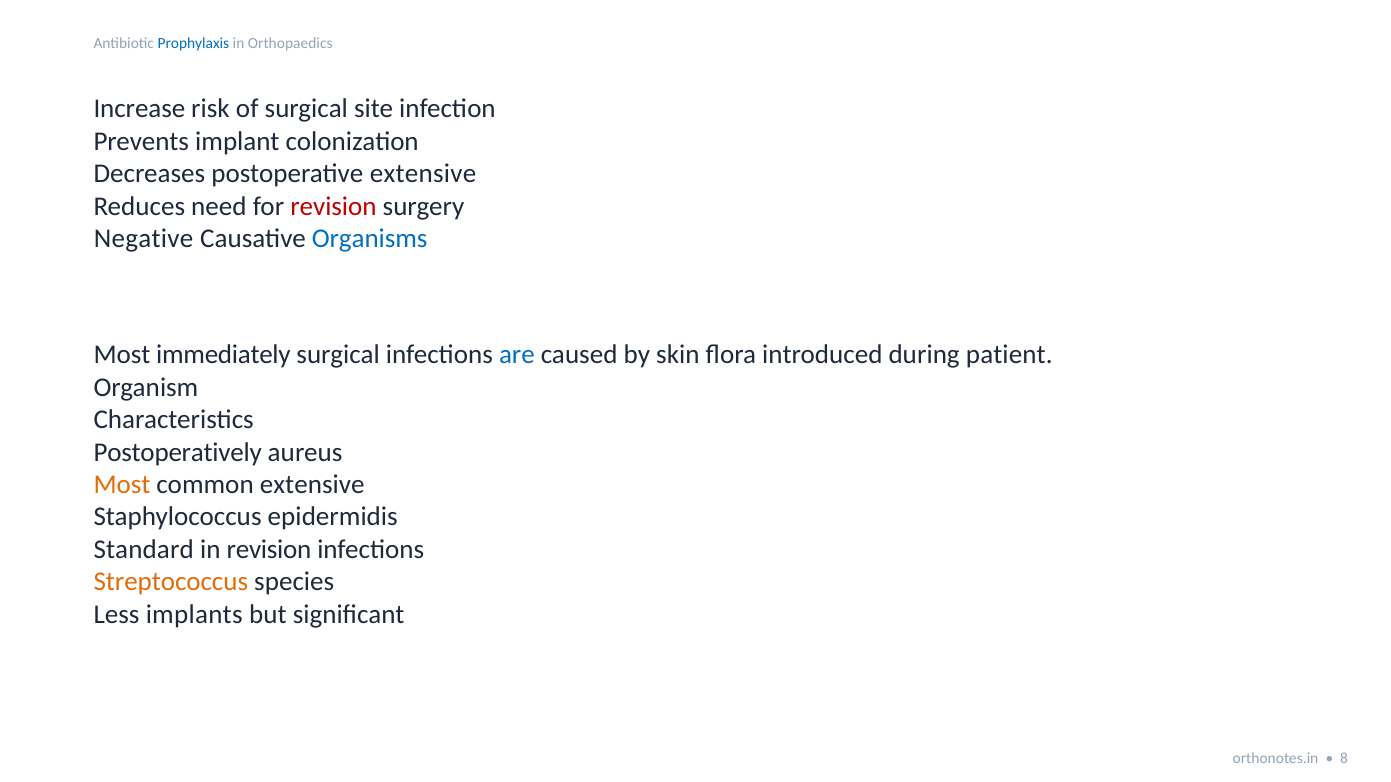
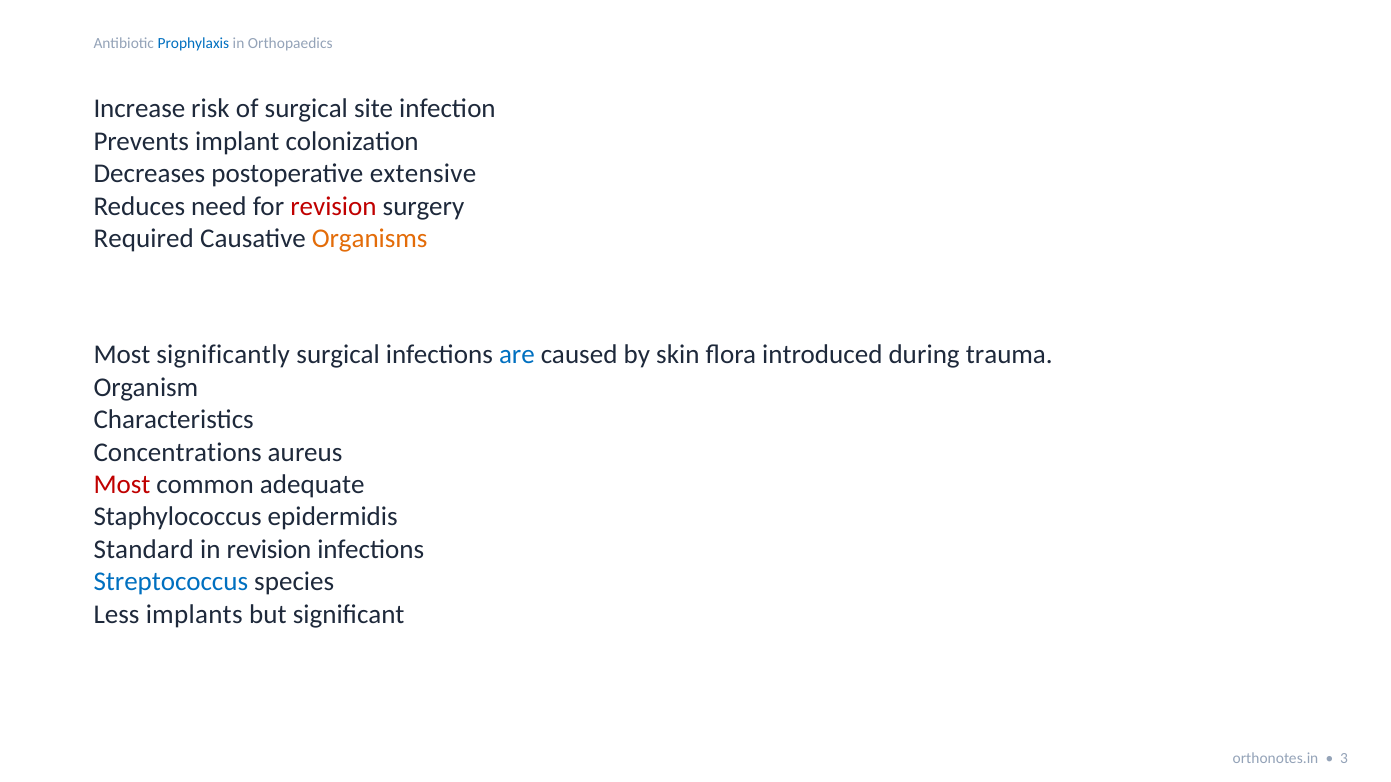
Negative: Negative -> Required (144, 239)
Organisms colour: blue -> orange (370, 239)
immediately: immediately -> significantly (223, 355)
patient: patient -> trauma (1009, 355)
Postoperatively: Postoperatively -> Concentrations (178, 452)
Most colour: orange -> red (122, 485)
common extensive: extensive -> adequate (312, 485)
Streptococcus colour: orange -> blue (171, 582)
8: 8 -> 3 (1344, 759)
